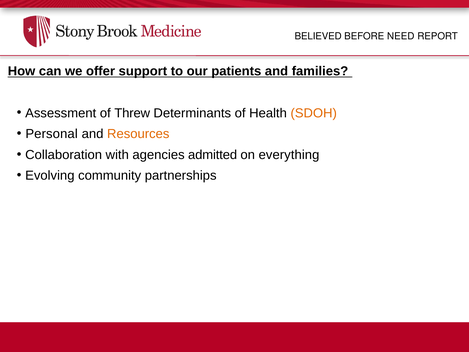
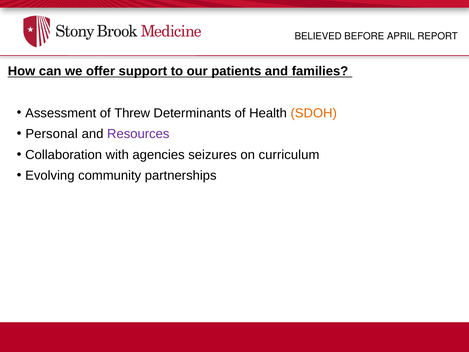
NEED: NEED -> APRIL (401, 36)
Resources colour: orange -> purple (138, 134)
admitted: admitted -> seizures (213, 155)
everything: everything -> curriculum (289, 155)
